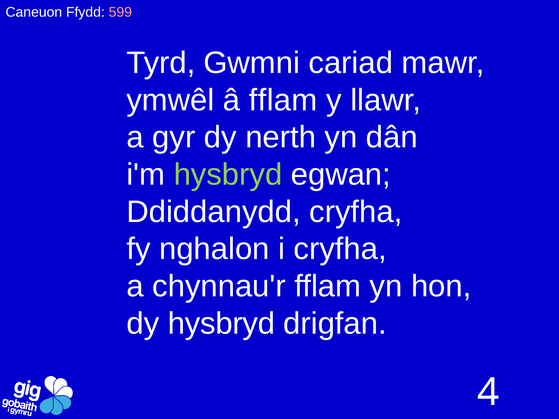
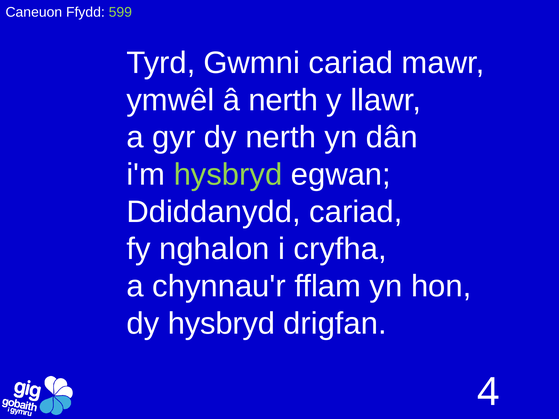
599 colour: pink -> light green (120, 12)
â fflam: fflam -> nerth (283, 100)
Ddiddanydd cryfha: cryfha -> cariad (356, 212)
